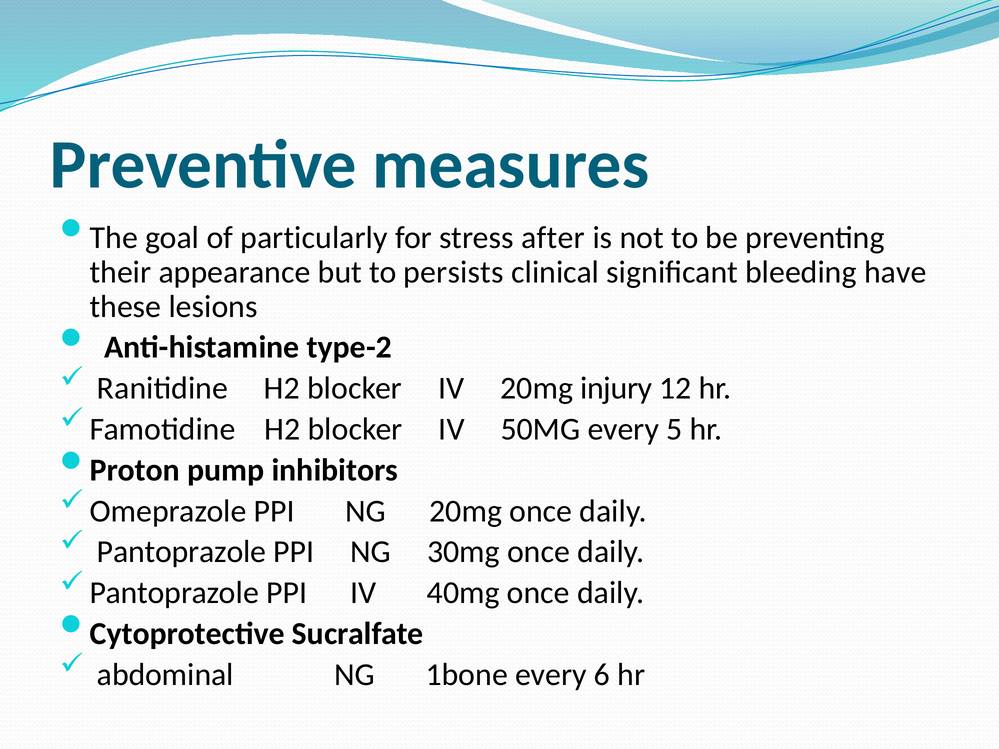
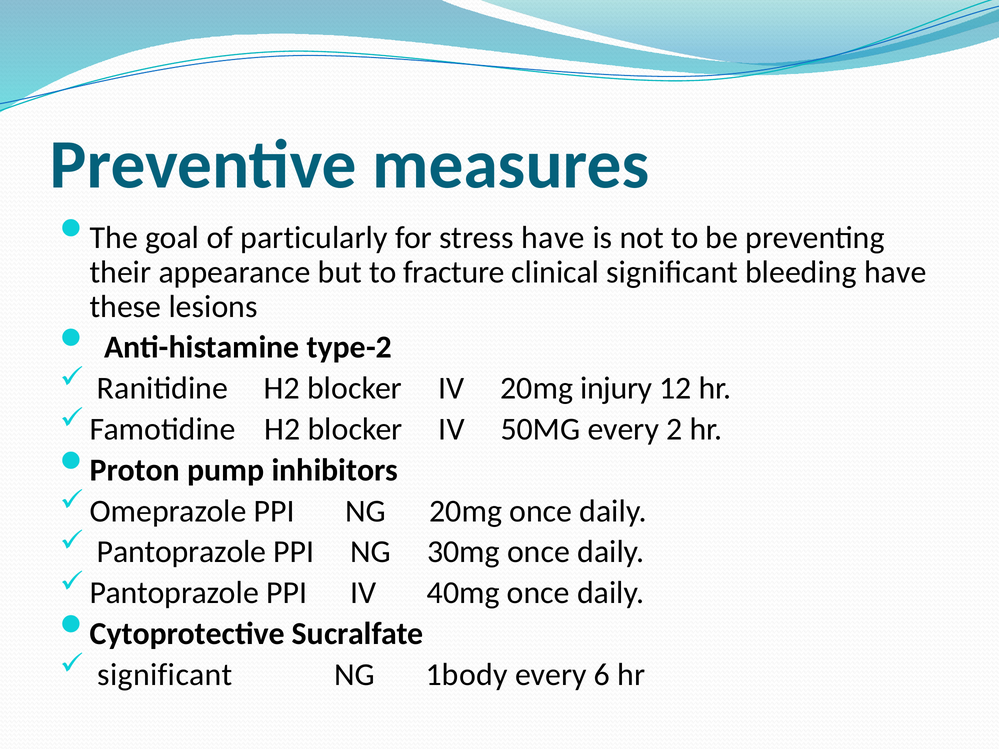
stress after: after -> have (553, 238)
persists: persists -> fracture (454, 272)
5: 5 -> 2 (674, 429)
abdominal: abdominal -> significant (165, 675)
1bone: 1bone -> 1body (467, 675)
